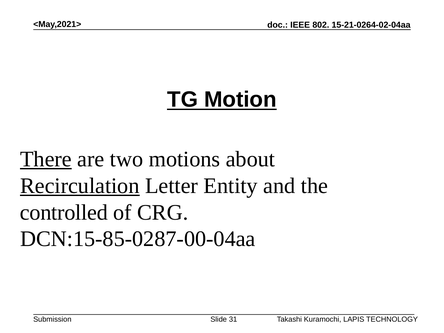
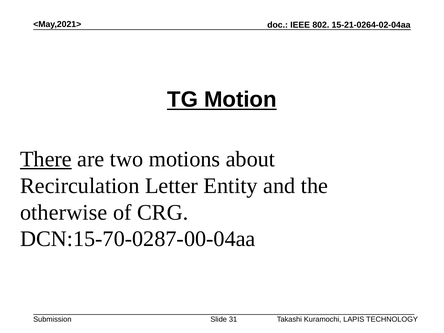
Recirculation underline: present -> none (80, 186)
controlled: controlled -> otherwise (64, 212)
DCN:15-85-0287-00-04aa: DCN:15-85-0287-00-04aa -> DCN:15-70-0287-00-04aa (138, 239)
